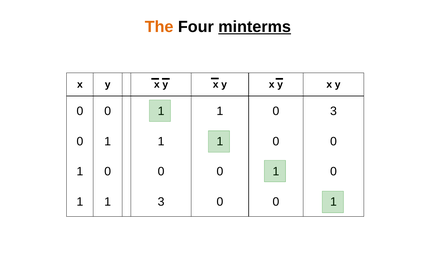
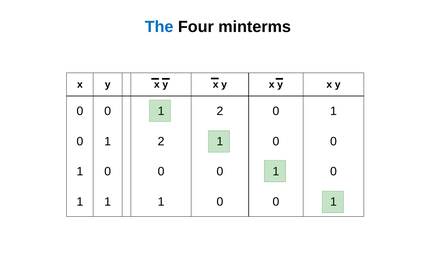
The colour: orange -> blue (159, 27)
minterms underline: present -> none (255, 27)
1: 1 -> 2 (220, 111)
3: 3 -> 1 (333, 111)
1: 1 -> 2 (161, 141)
1 1 3: 3 -> 1 (161, 201)
